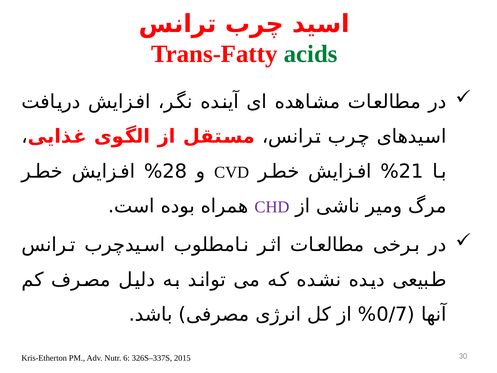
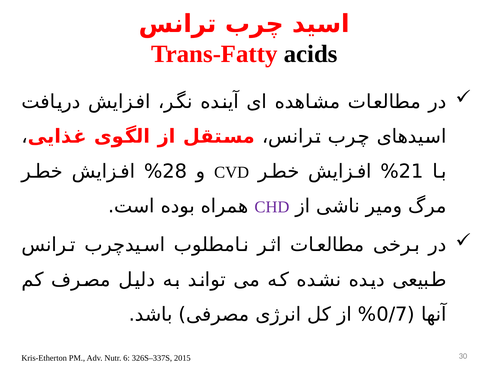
acids colour: green -> black (311, 54)
